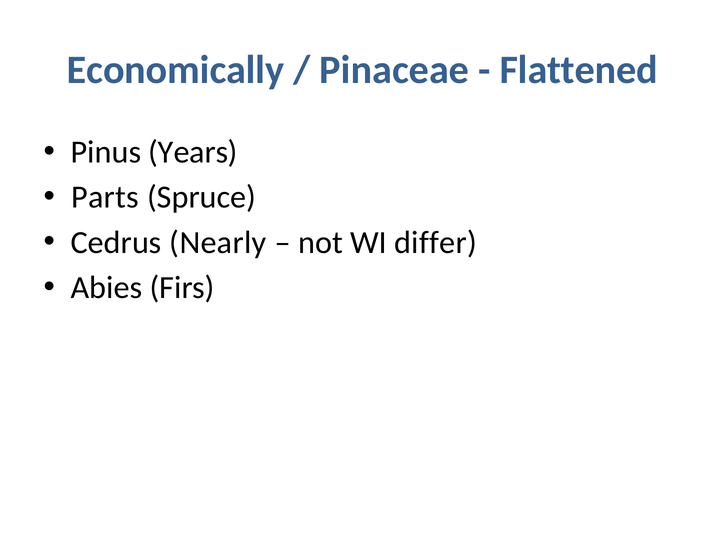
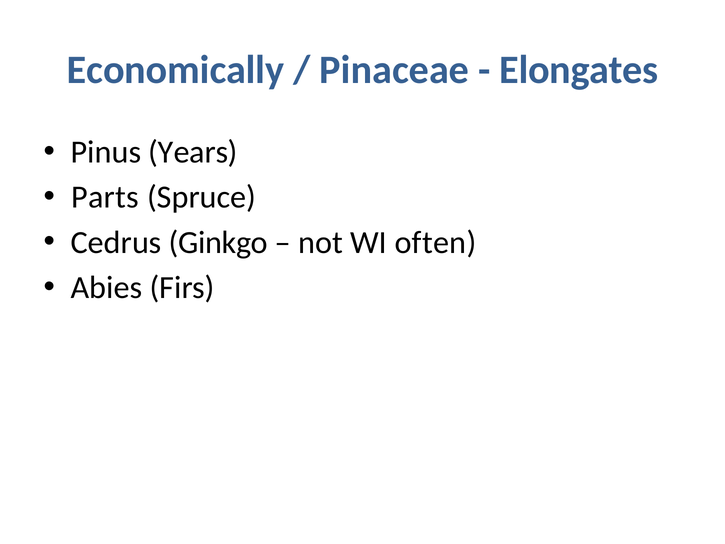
Flattened: Flattened -> Elongates (579, 70)
Nearly: Nearly -> Ginkgo (218, 242)
differ: differ -> often (436, 242)
